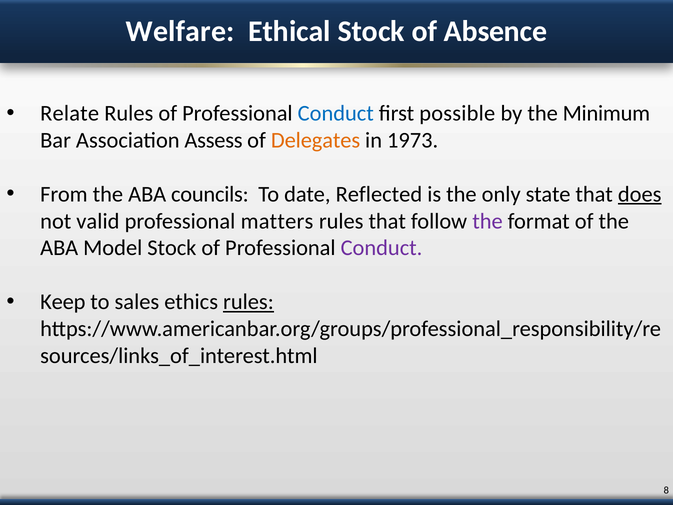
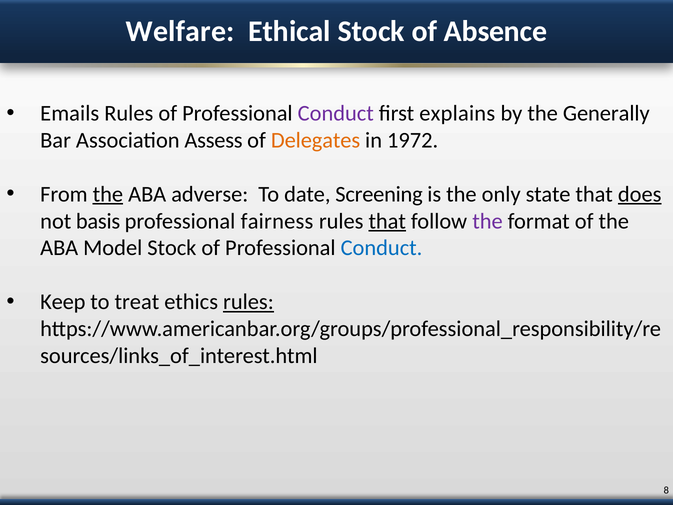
Relate: Relate -> Emails (70, 113)
Conduct colour: blue -> purple (336, 113)
possible: possible -> explains (457, 113)
Minimum: Minimum -> Generally (606, 113)
1973: 1973 -> 1972 (413, 140)
the underline: none -> present (108, 194)
councils: councils -> adverse (210, 194)
Reflected: Reflected -> Screening (379, 194)
valid: valid -> basis (98, 221)
matters: matters -> fairness (277, 221)
that underline: none -> present (387, 221)
Conduct colour: purple -> blue (382, 248)
sales: sales -> treat (137, 302)
